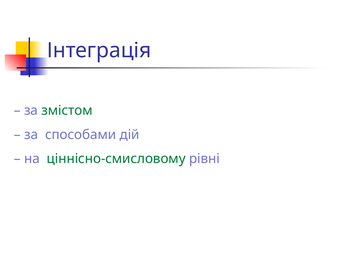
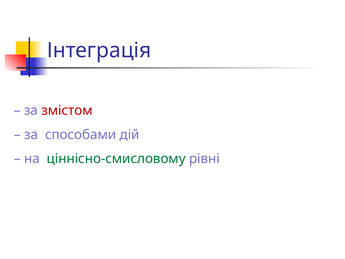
змістом colour: green -> red (67, 110)
